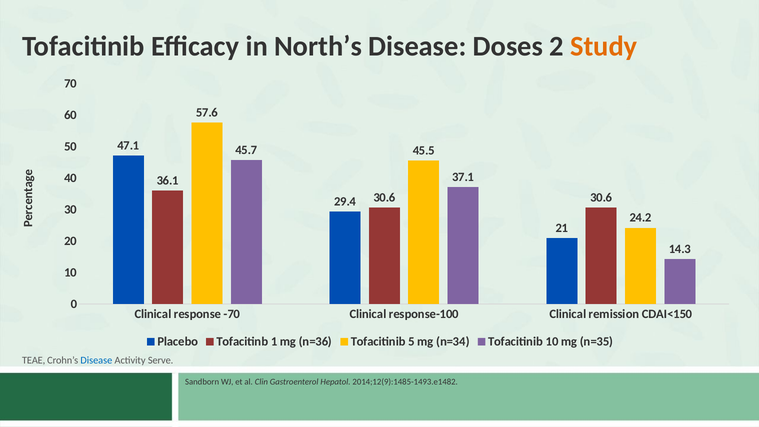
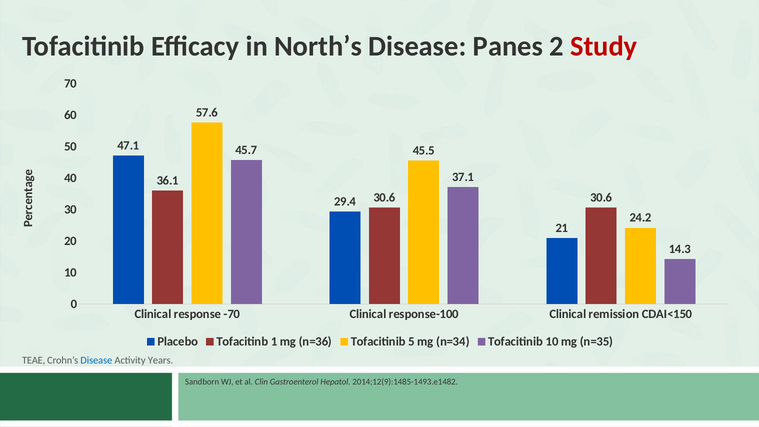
Doses: Doses -> Panes (508, 46)
Study colour: orange -> red (604, 46)
Serve: Serve -> Years (161, 360)
